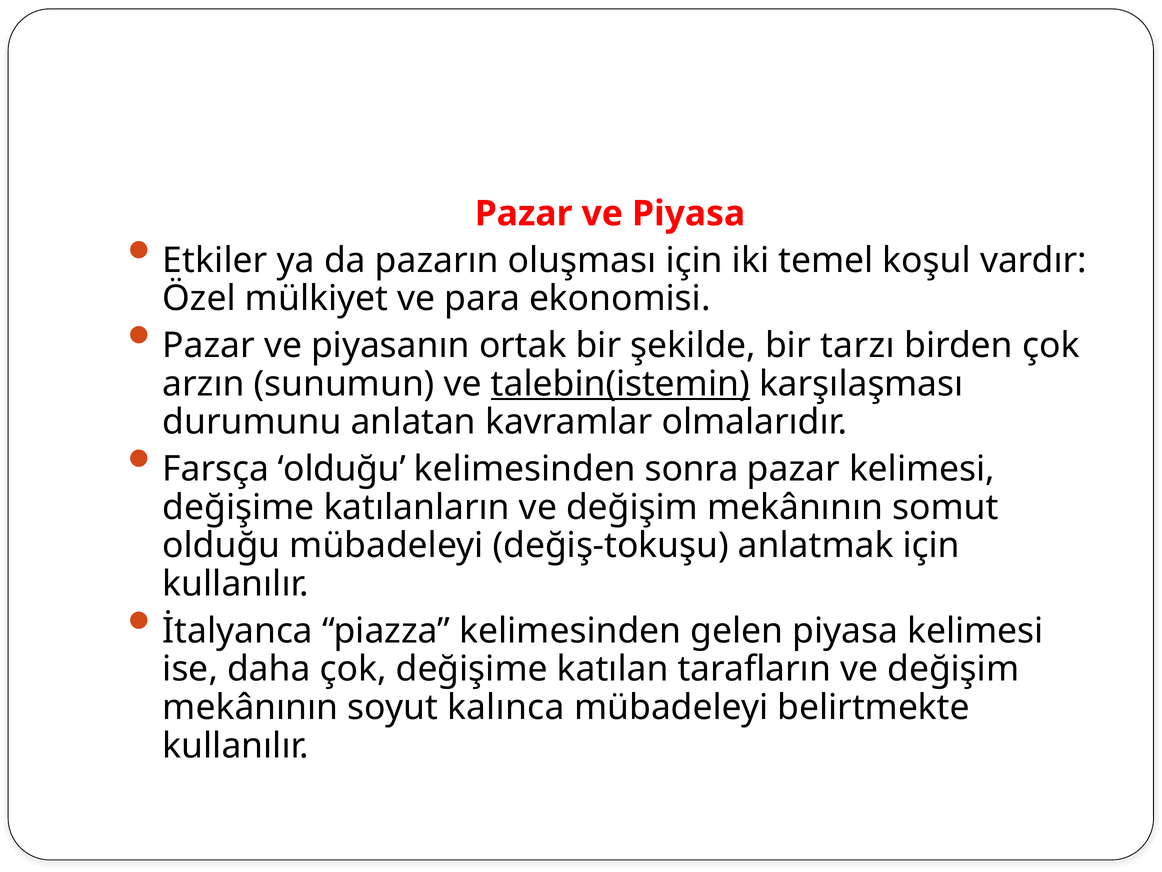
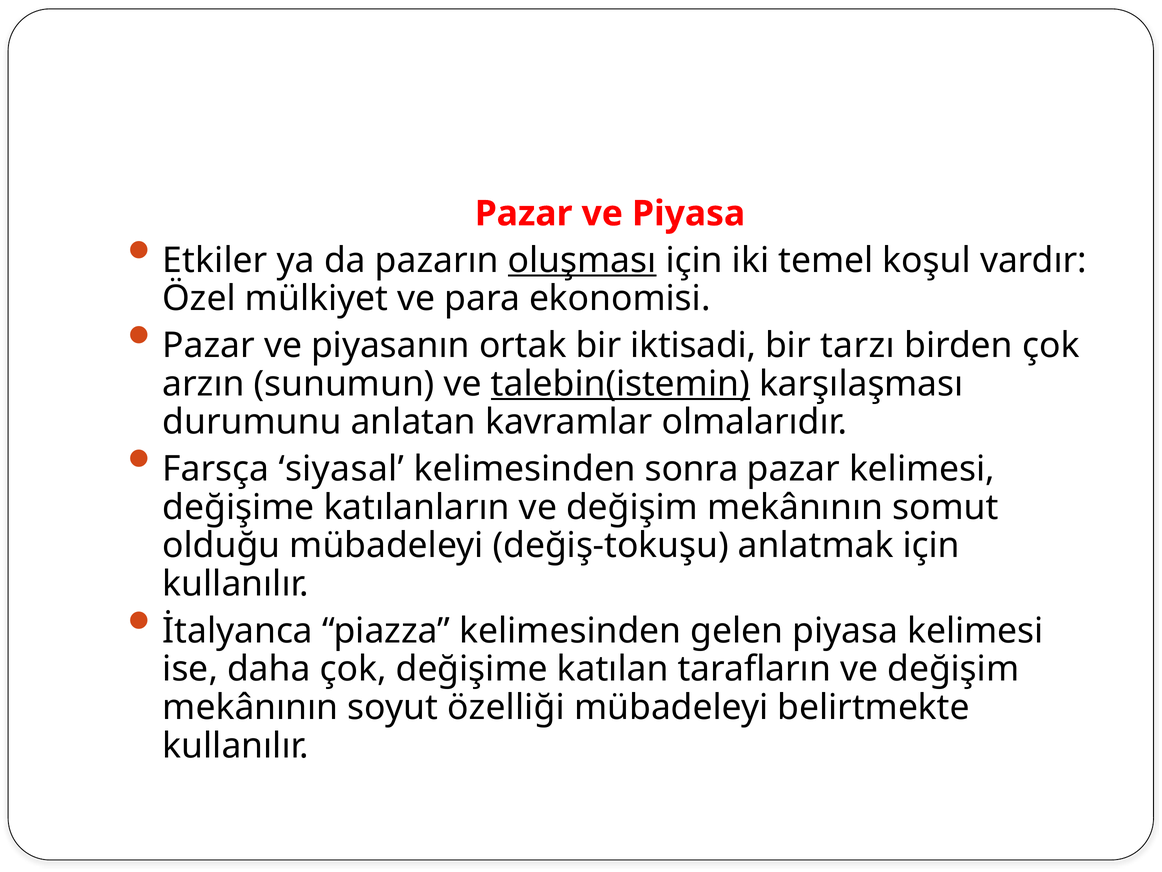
oluşması underline: none -> present (582, 260)
şekilde: şekilde -> iktisadi (693, 345)
Farsça olduğu: olduğu -> siyasal (341, 469)
kalınca: kalınca -> özelliği (506, 707)
